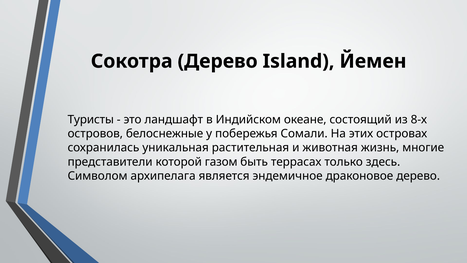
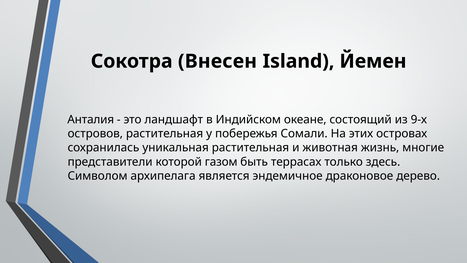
Сокотра Дерево: Дерево -> Внесен (217, 61)
Туристы: Туристы -> Анталия (91, 120)
8-х: 8-х -> 9-х (419, 120)
островов белоснежные: белоснежные -> растительная (165, 134)
